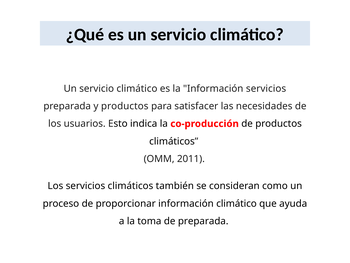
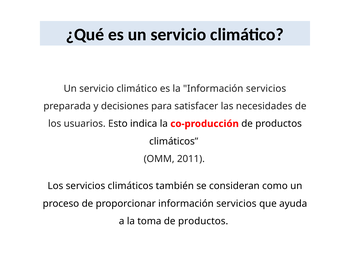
y productos: productos -> decisiones (125, 106)
proporcionar información climático: climático -> servicios (236, 203)
toma de preparada: preparada -> productos (203, 221)
